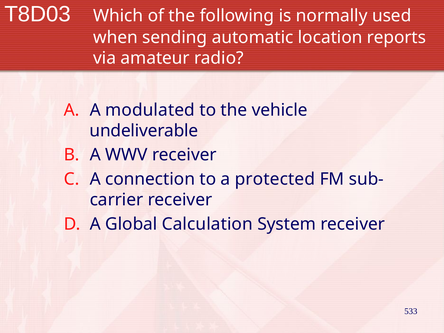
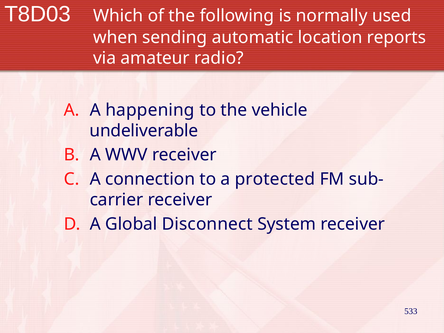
modulated: modulated -> happening (150, 110)
Calculation: Calculation -> Disconnect (207, 224)
